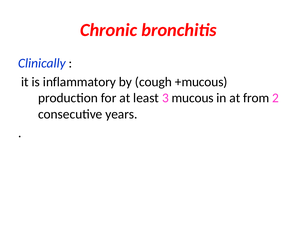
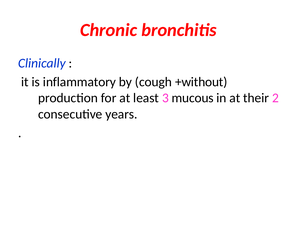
+mucous: +mucous -> +without (201, 82)
from: from -> their (256, 98)
